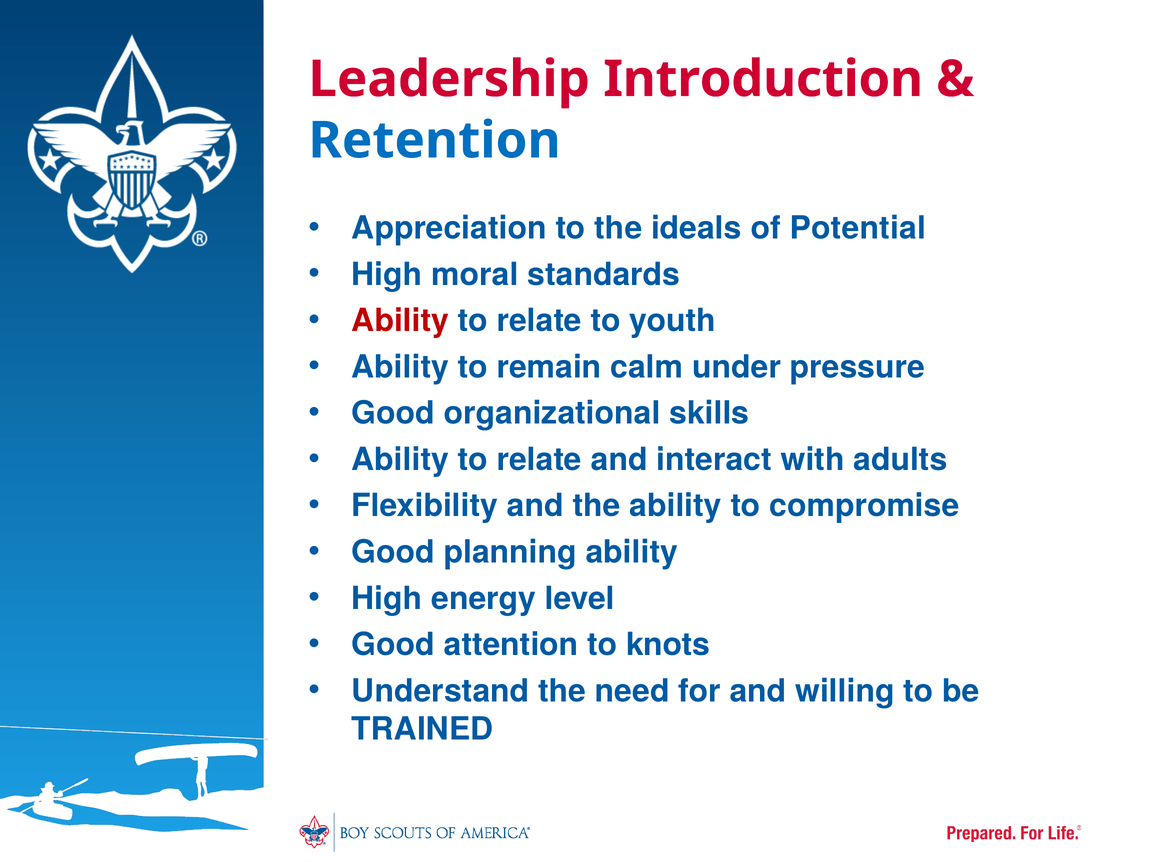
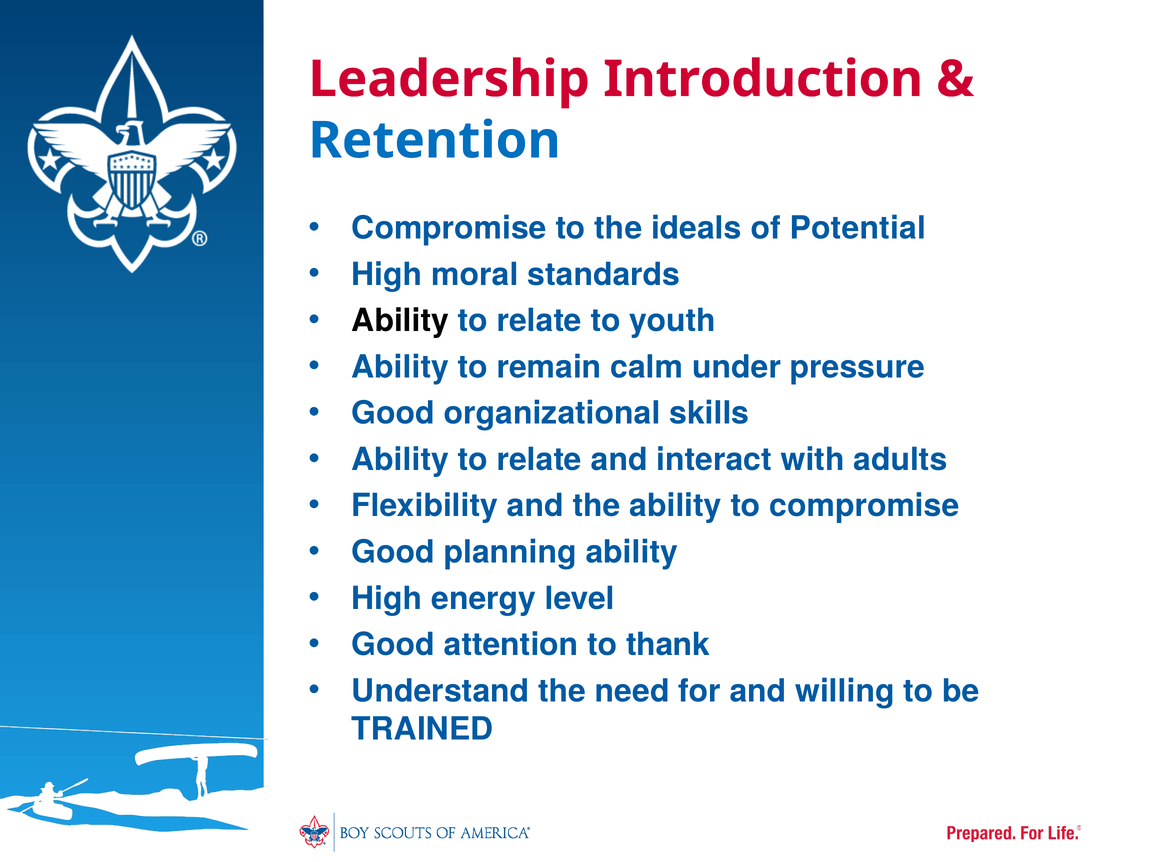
Appreciation: Appreciation -> Compromise (449, 228)
Ability colour: red -> black (400, 321)
knots: knots -> thank (668, 645)
